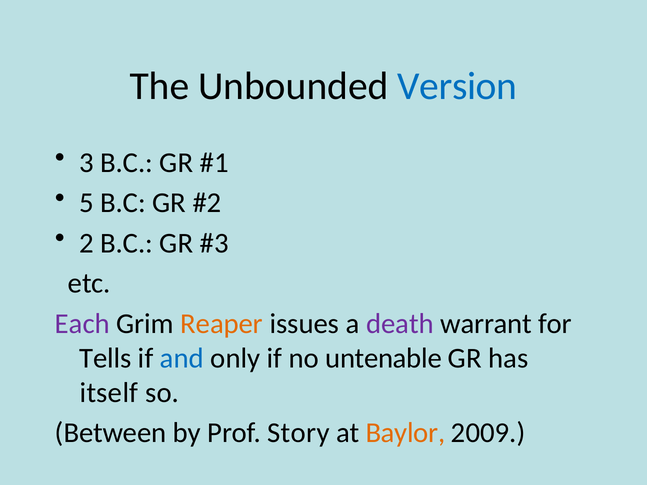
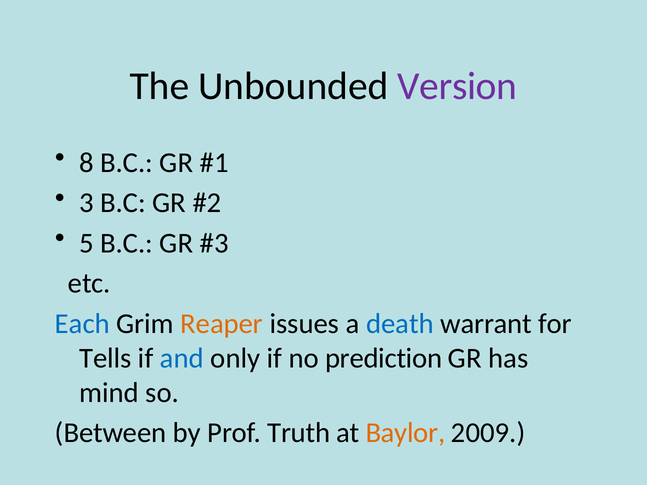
Version colour: blue -> purple (457, 86)
3: 3 -> 8 (87, 163)
5: 5 -> 3 (87, 203)
2: 2 -> 5 (87, 243)
Each colour: purple -> blue (82, 324)
death colour: purple -> blue (400, 324)
untenable: untenable -> prediction (384, 358)
itself: itself -> mind (109, 393)
Story: Story -> Truth (299, 433)
